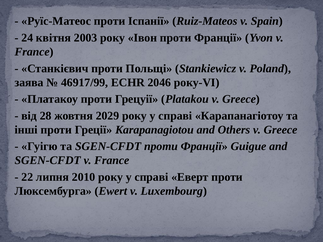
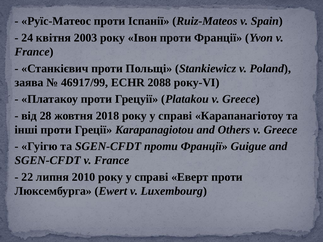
2046: 2046 -> 2088 (159, 82)
2029: 2029 -> 2018 (107, 116)
